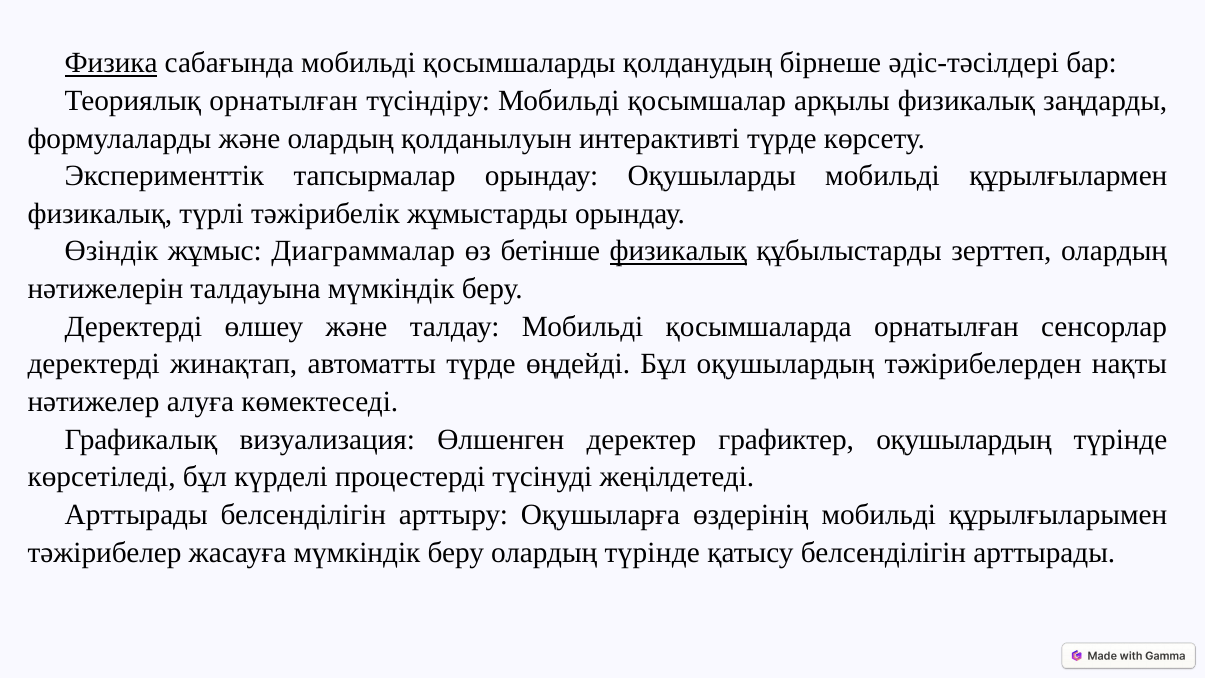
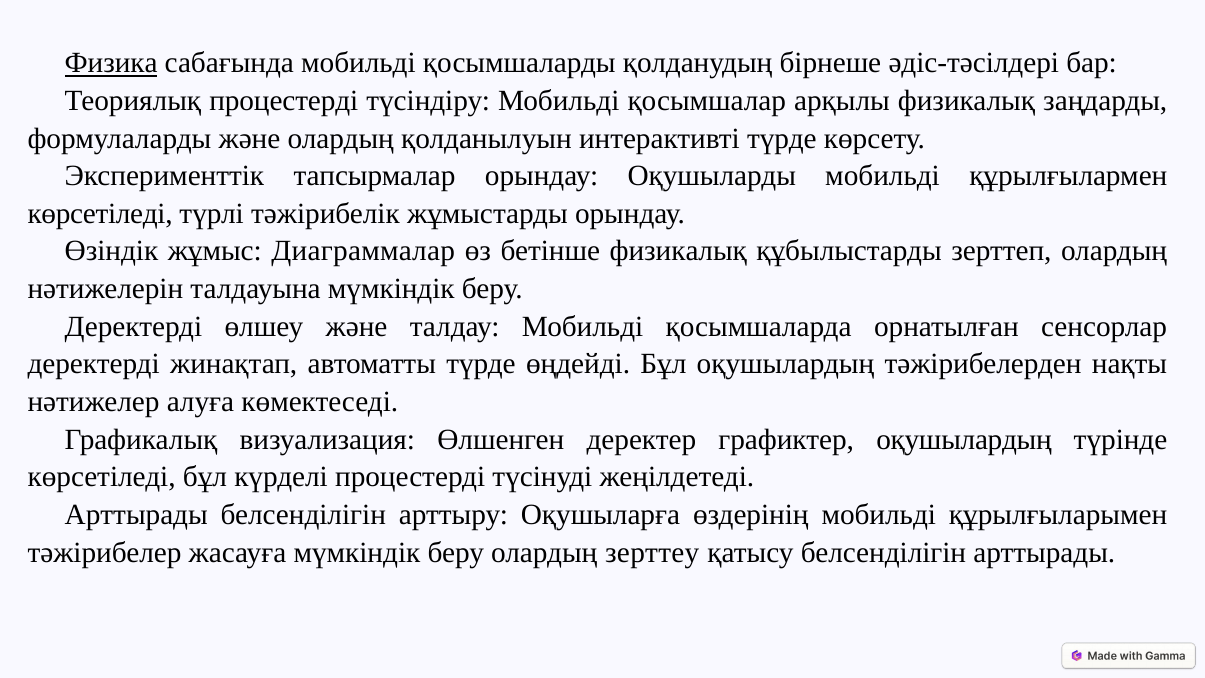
Теориялық орнатылған: орнатылған -> процестерді (284, 101)
физикалық: физикалық -> көрсетіледі (100, 214)
физикалық underline: present -> none (678, 251)
олардың түрінде: түрінде -> зерттеу (652, 552)
